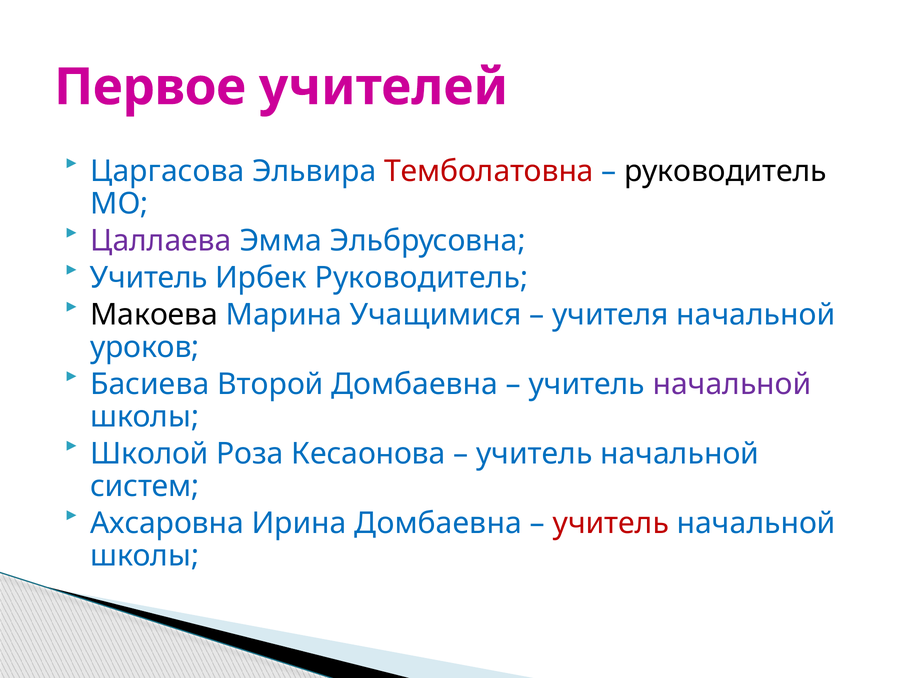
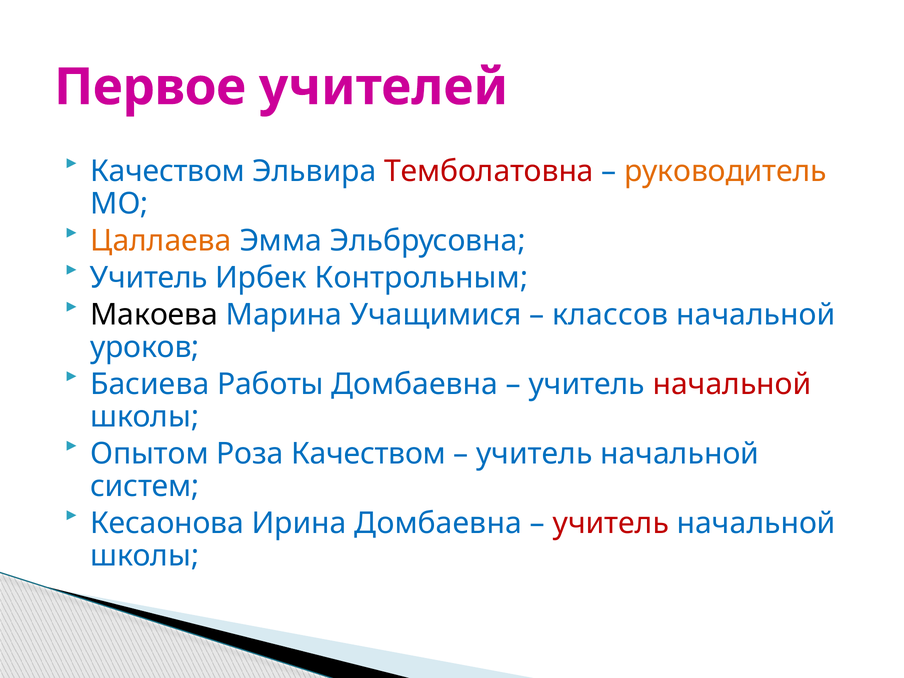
Царгасова: Царгасова -> Качеством (168, 171)
руководитель colour: black -> orange (725, 171)
Цаллаева colour: purple -> orange (161, 241)
Ирбек Руководитель: Руководитель -> Контрольным (421, 278)
учителя: учителя -> классов (610, 315)
Второй: Второй -> Работы (271, 384)
начальной colour: purple -> red (732, 384)
Школой: Школой -> Опытом (149, 454)
Роза Кесаонова: Кесаонова -> Качеством (369, 454)
Ахсаровна: Ахсаровна -> Кесаонова (167, 523)
